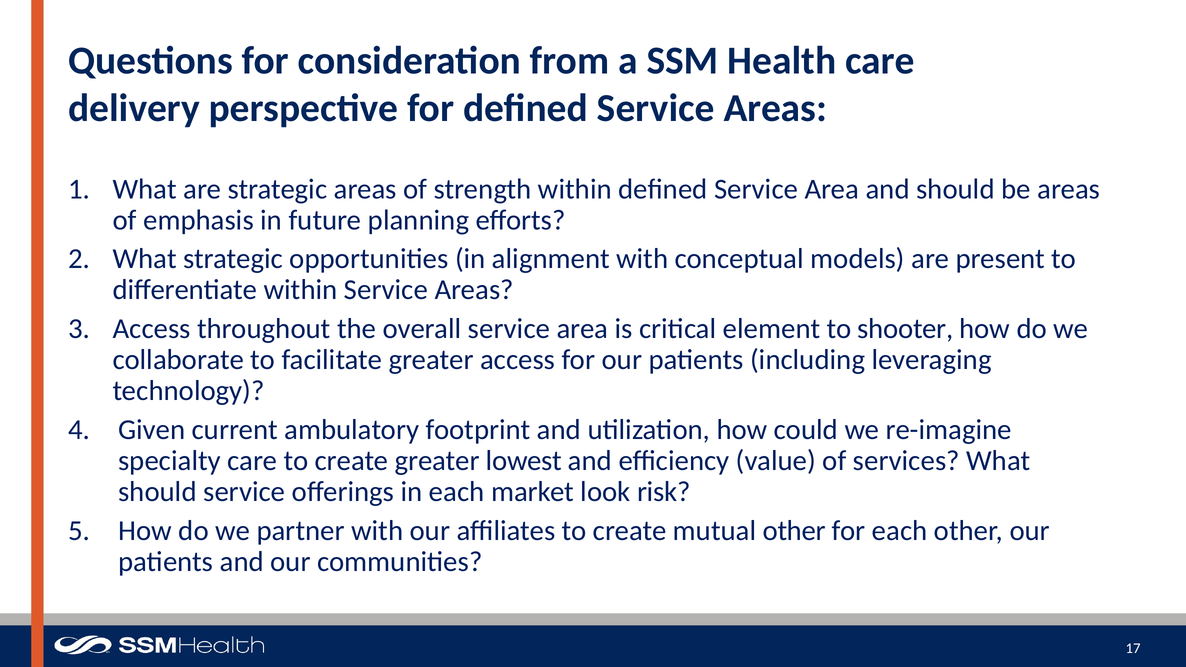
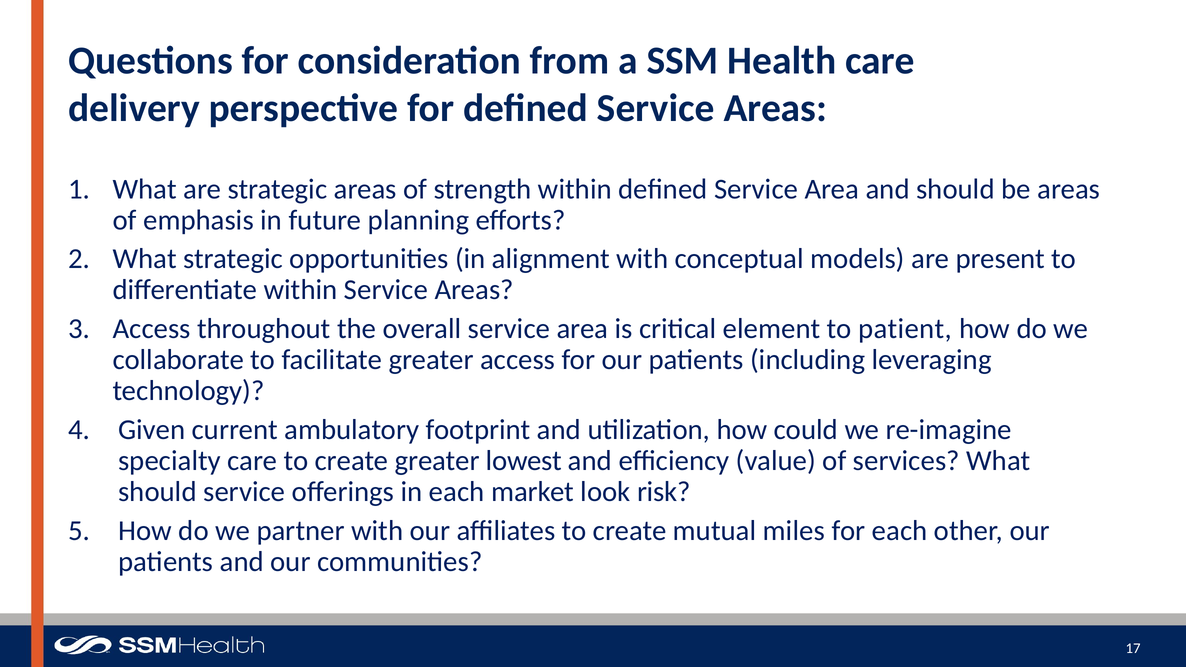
shooter: shooter -> patient (905, 329)
mutual other: other -> miles (794, 531)
